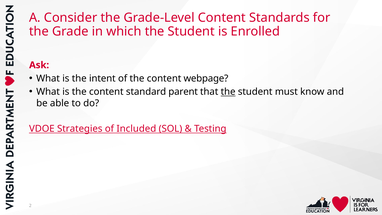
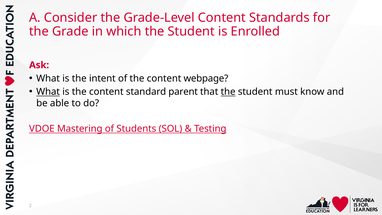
What underline: none -> present (48, 92)
Strategies: Strategies -> Mastering (80, 129)
Included: Included -> Students (136, 129)
